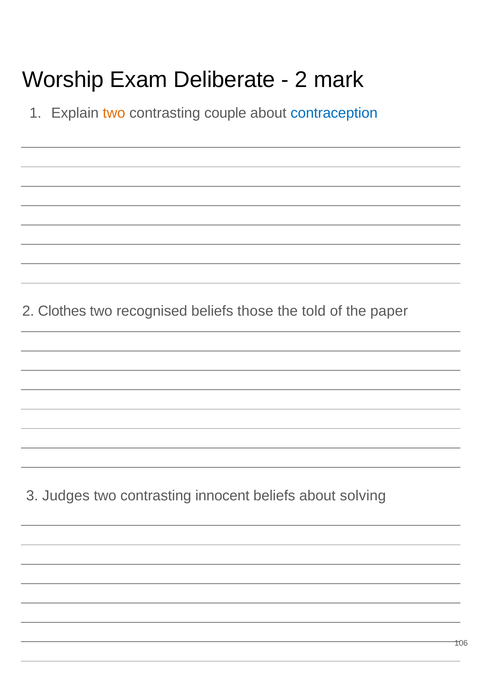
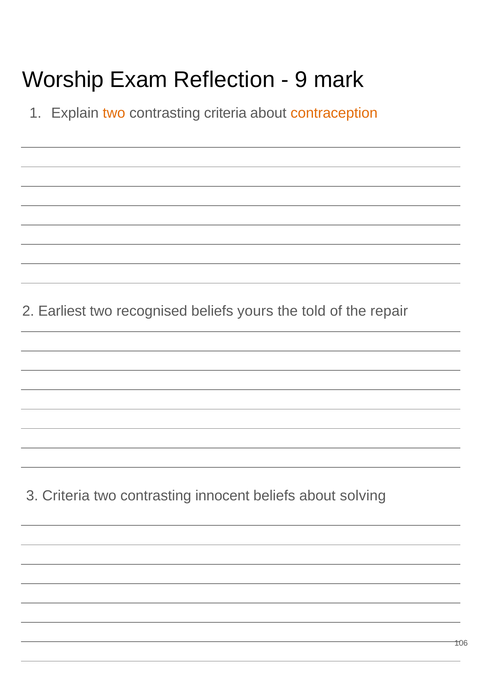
Deliberate: Deliberate -> Reflection (224, 80)
2: 2 -> 9 (301, 80)
contrasting couple: couple -> criteria (225, 113)
contraception colour: blue -> orange (334, 113)
Clothes: Clothes -> Earliest (62, 310)
those: those -> yours (255, 310)
paper: paper -> repair (389, 310)
3 Judges: Judges -> Criteria (66, 495)
